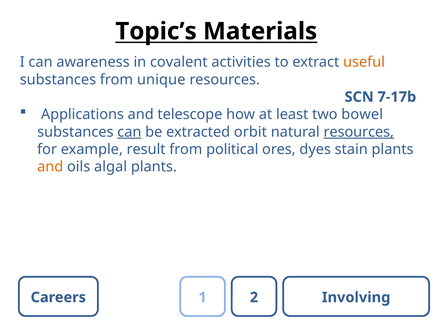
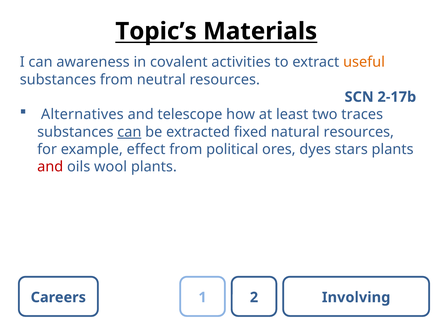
unique: unique -> neutral (161, 80)
7-17b: 7-17b -> 2-17b (397, 97)
Applications: Applications -> Alternatives (82, 114)
bowel: bowel -> traces (362, 114)
orbit: orbit -> fixed (251, 132)
resources underline: present -> none (359, 132)
result: result -> effect (146, 149)
stain: stain -> stars (351, 149)
and colour: orange -> red (50, 167)
algal: algal -> wool (111, 167)
